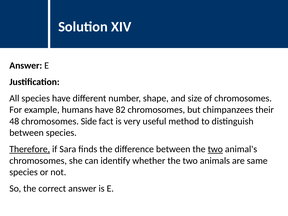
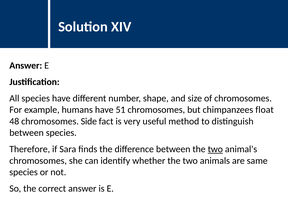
82: 82 -> 51 (121, 110)
their: their -> float (265, 110)
Therefore underline: present -> none (30, 149)
